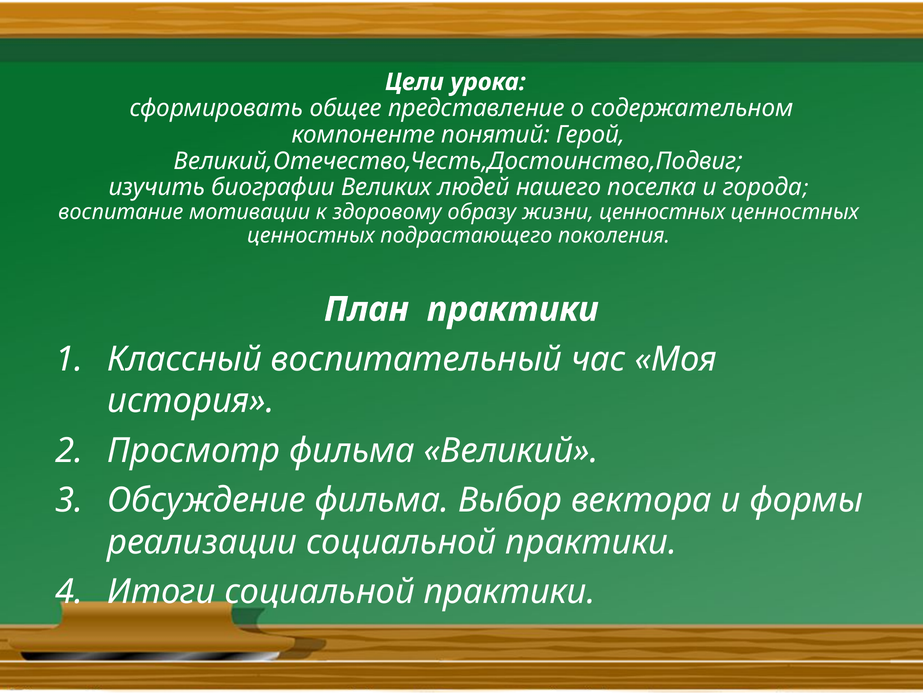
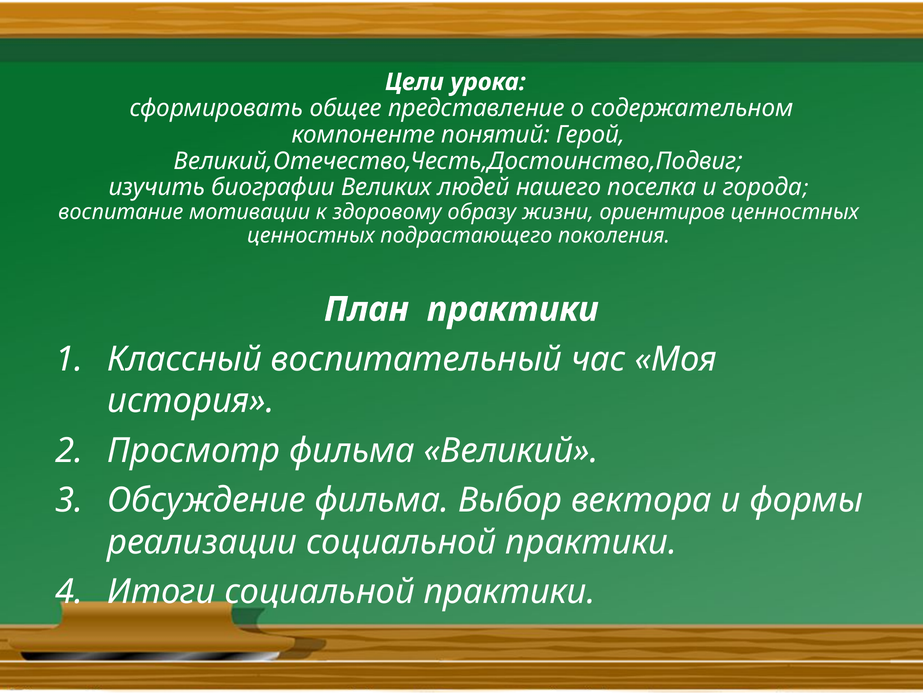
жизни ценностных: ценностных -> ориентиров (662, 212)
